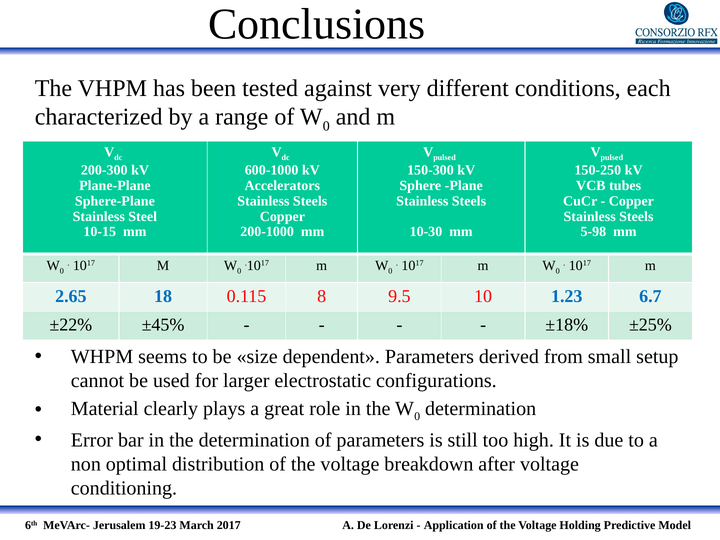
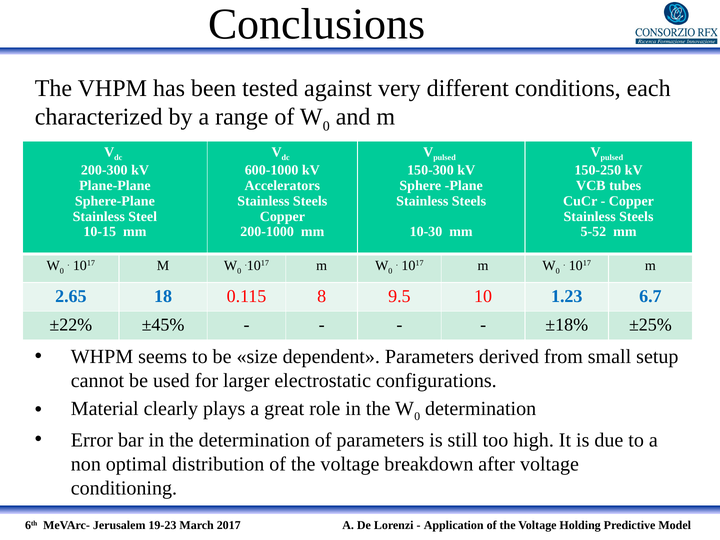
5-98: 5-98 -> 5-52 (593, 232)
